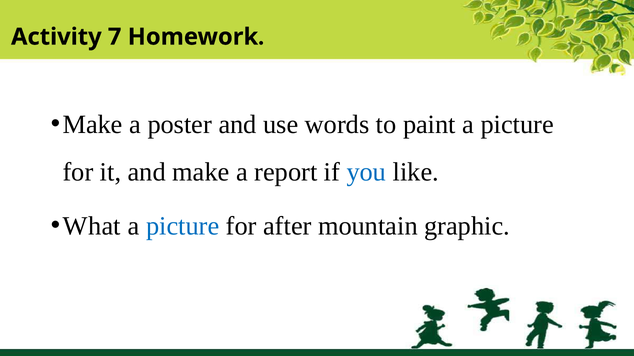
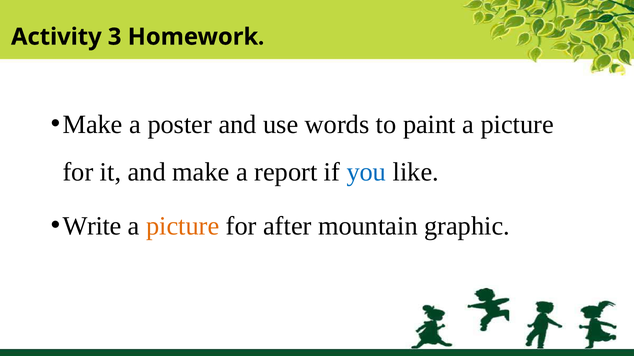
7: 7 -> 3 (115, 37)
What: What -> Write (92, 227)
picture colour: blue -> orange (183, 227)
